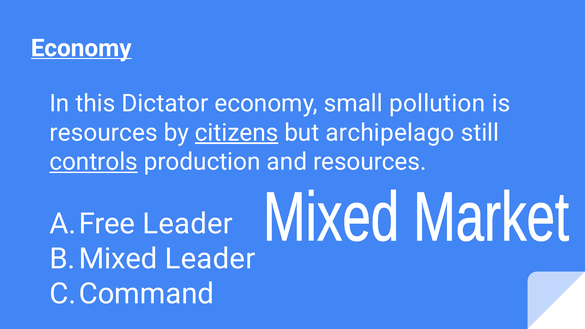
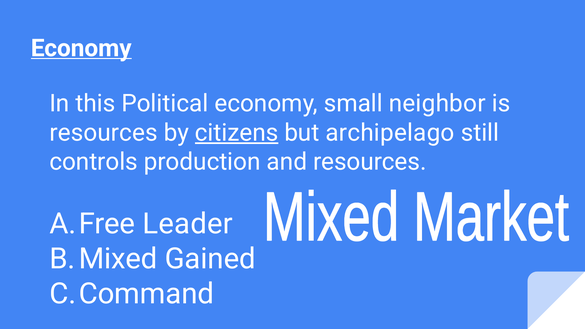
Dictator: Dictator -> Political (165, 103)
pollution: pollution -> neighbor (437, 103)
controls underline: present -> none (94, 162)
Leader: Leader -> Gained (210, 259)
